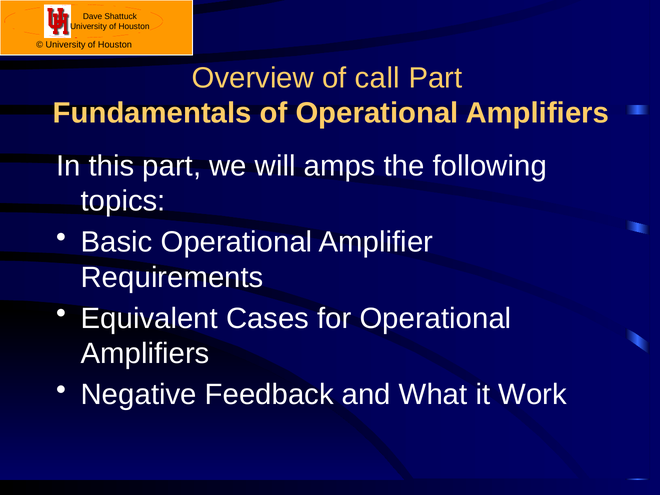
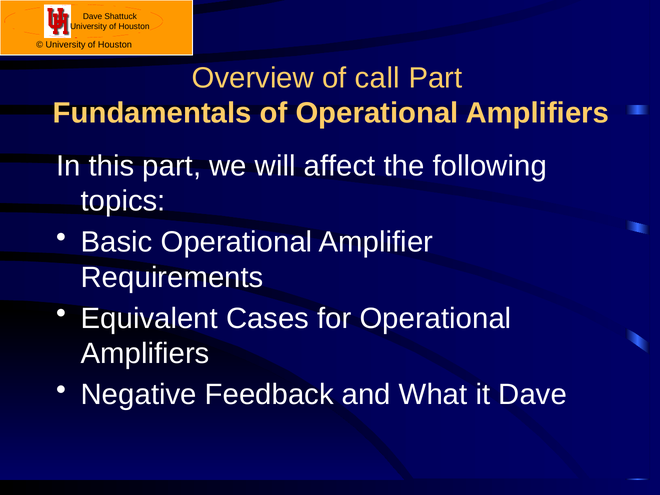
amps: amps -> affect (340, 166)
it Work: Work -> Dave (533, 395)
